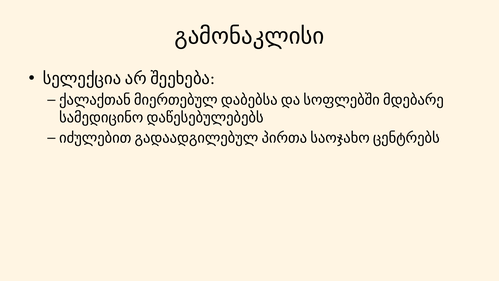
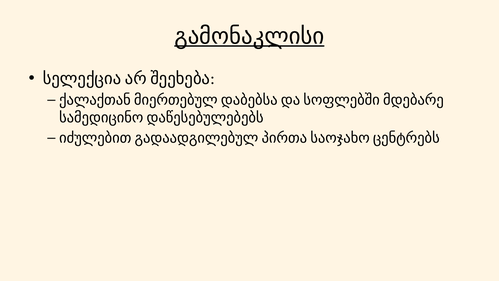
გამონაკლისი underline: none -> present (249, 36)
